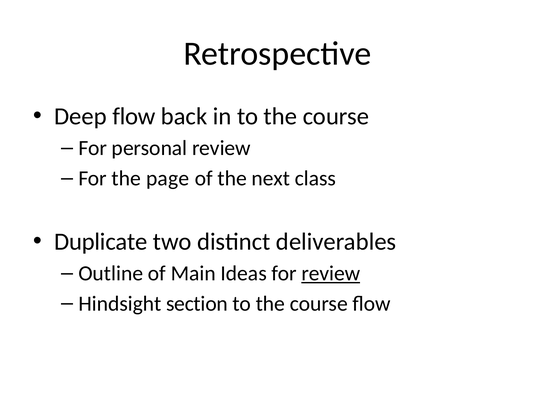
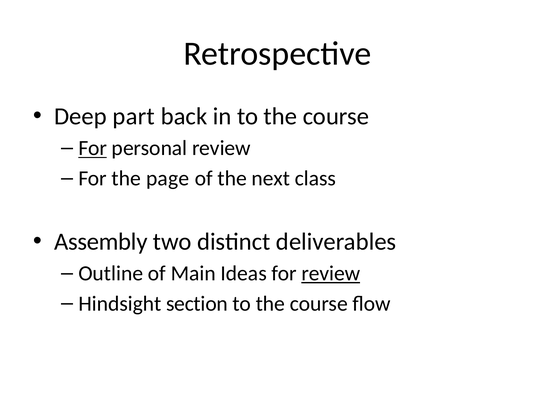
Deep flow: flow -> part (134, 116)
For underline: none -> present (93, 148)
Duplicate: Duplicate -> Assembly (101, 242)
